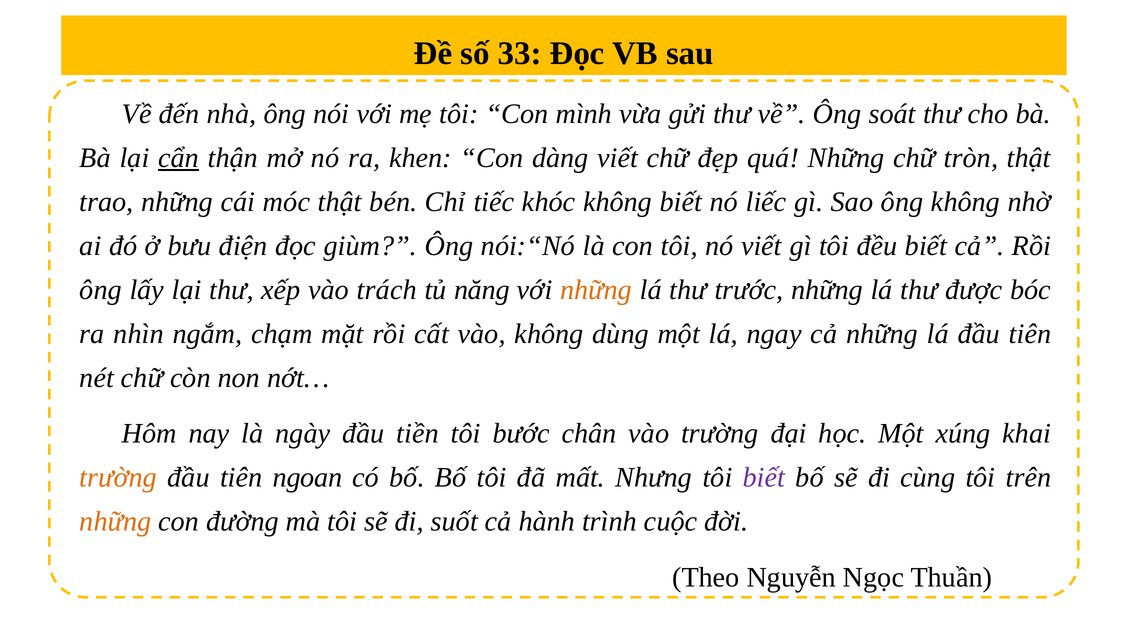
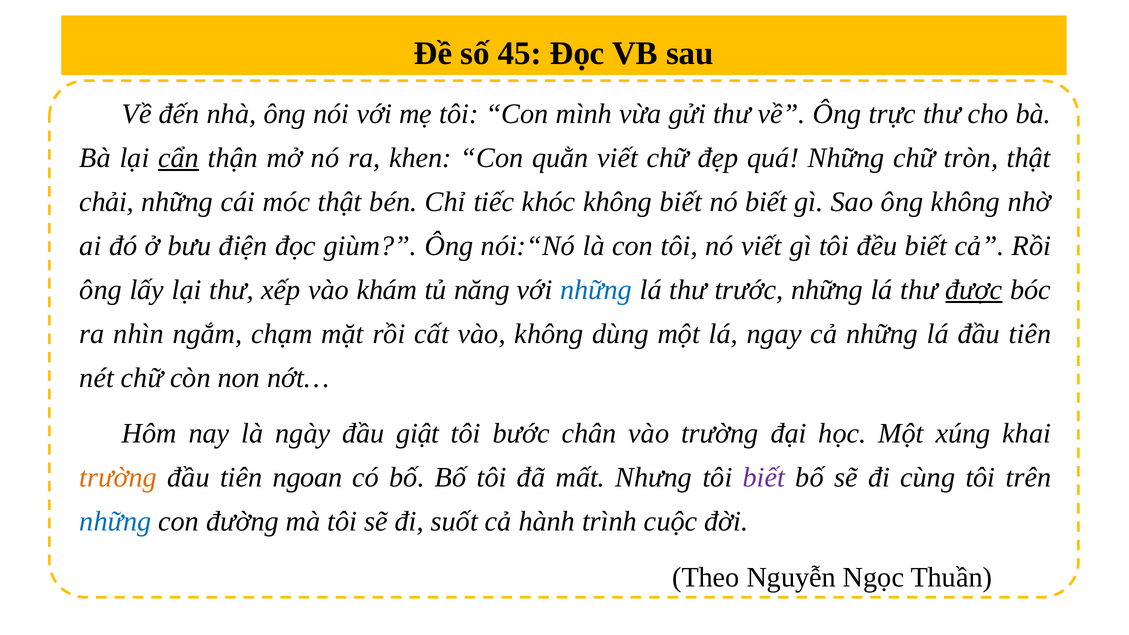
33: 33 -> 45 (520, 54)
soát: soát -> trực (892, 114)
dàng: dàng -> quằn (560, 158)
trao: trao -> chải (107, 202)
nó liếc: liếc -> biết (766, 202)
trách: trách -> khám (387, 290)
những colour: orange -> blue (596, 290)
được underline: none -> present (974, 290)
tiền: tiền -> giật (418, 434)
những colour: orange -> blue (115, 522)
